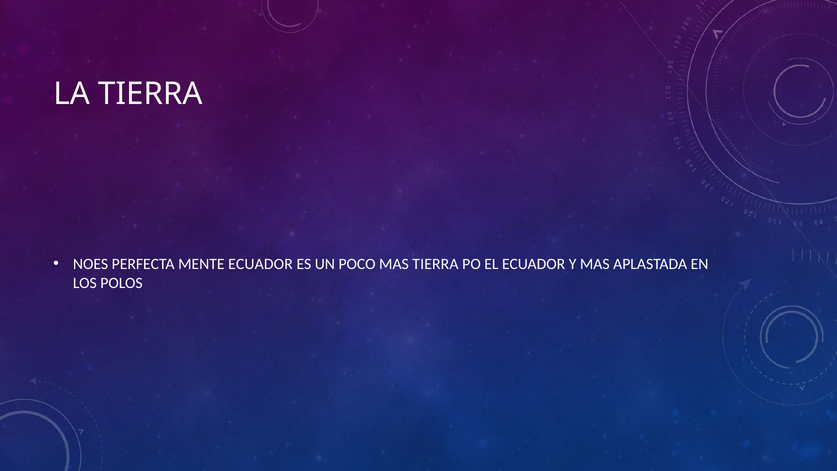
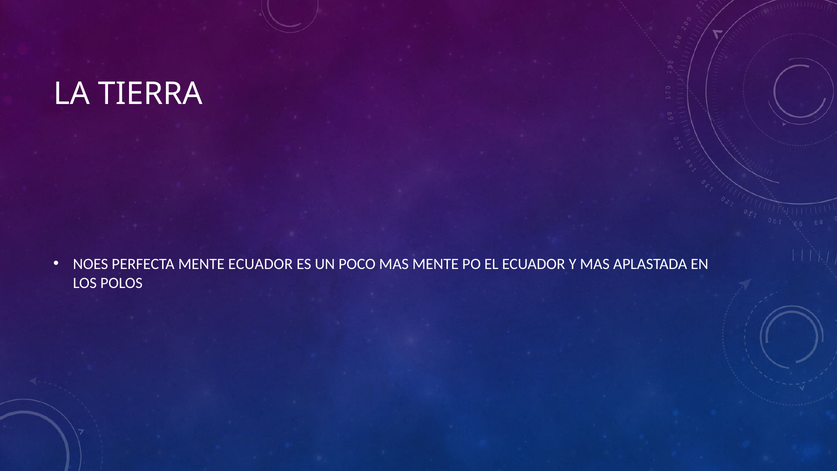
MAS TIERRA: TIERRA -> MENTE (435, 264)
